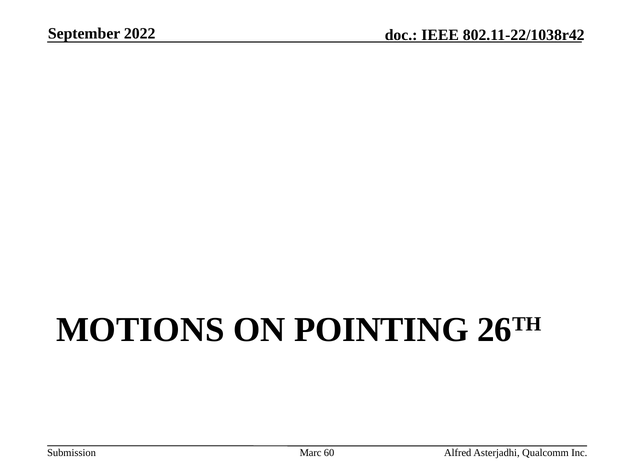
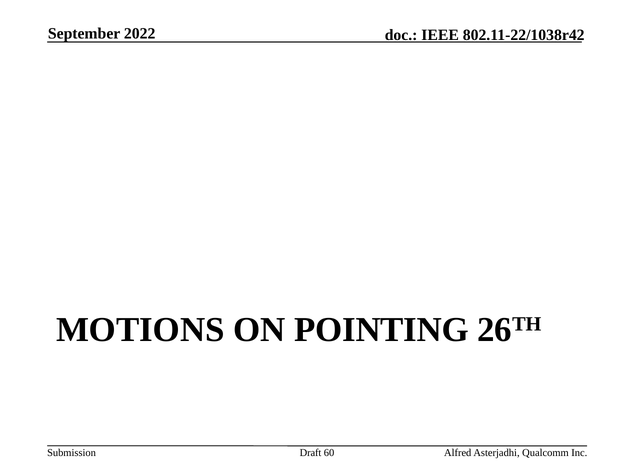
Marc: Marc -> Draft (311, 452)
